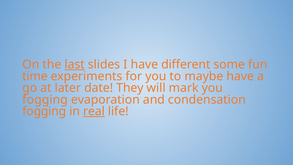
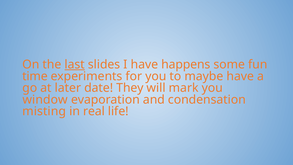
different: different -> happens (186, 64)
fogging: fogging -> window (45, 100)
fogging: fogging -> misting (44, 111)
real underline: present -> none (94, 111)
